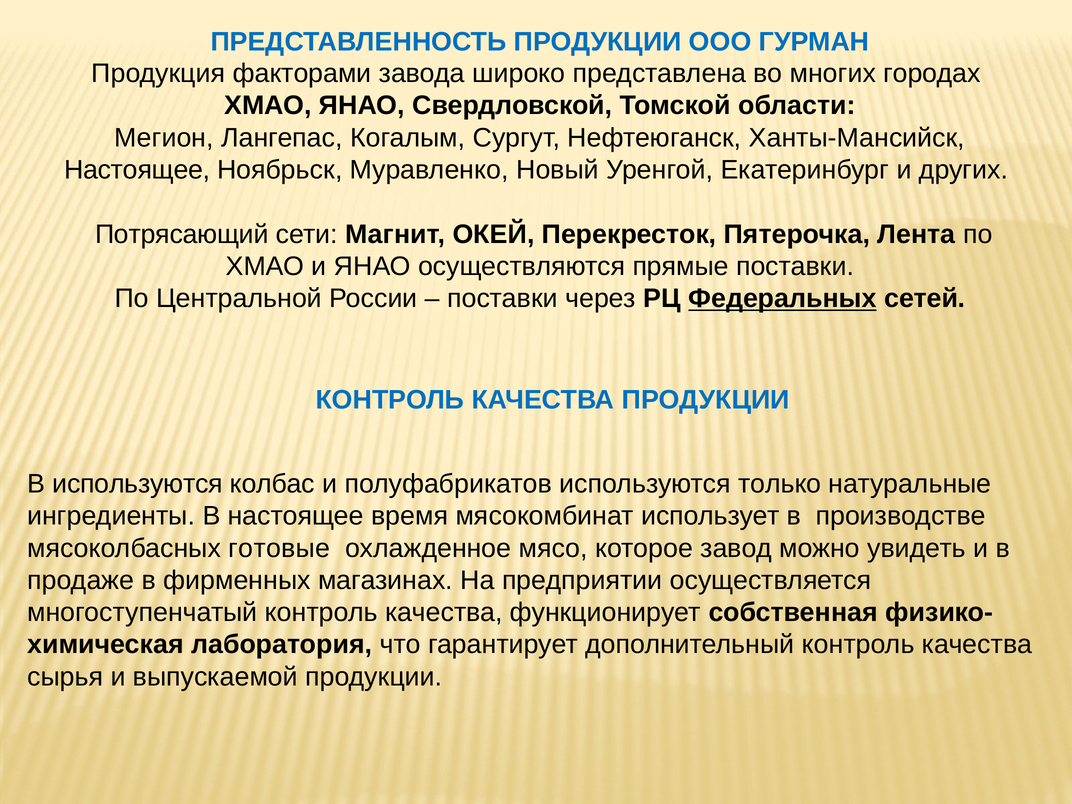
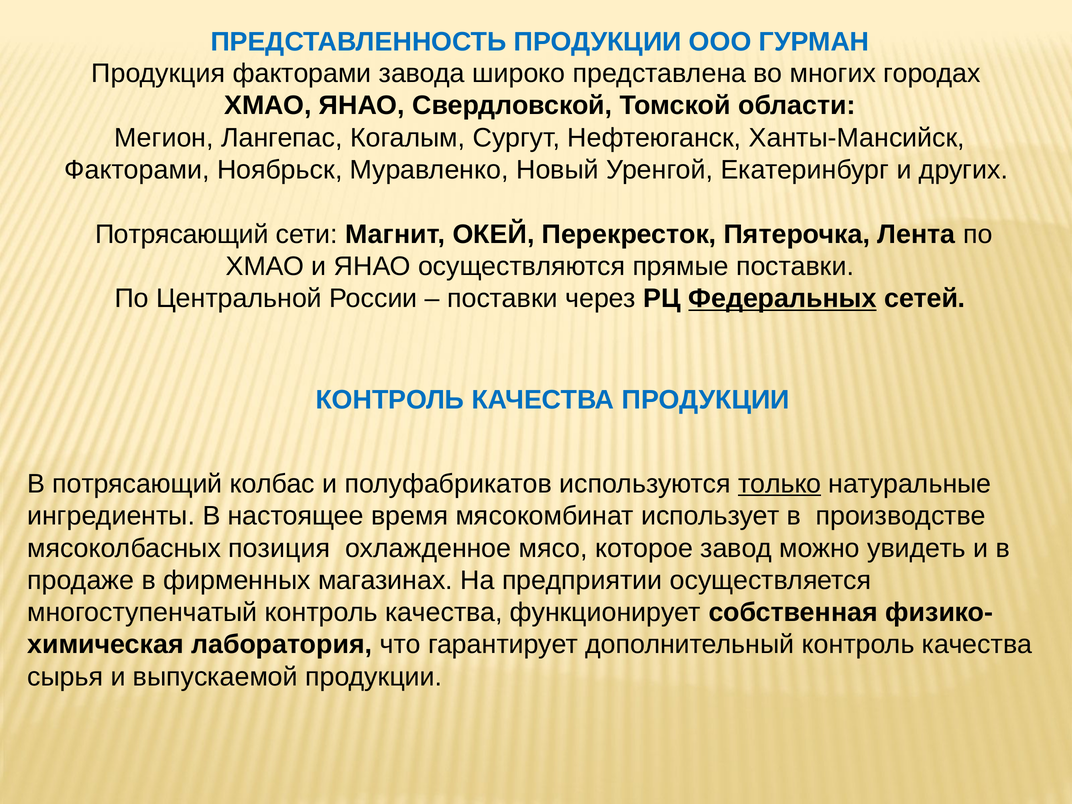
Настоящее: Настоящее -> Факторами (137, 170)
В используются: используются -> потрясающий (137, 484)
только underline: none -> present (780, 484)
готовые: готовые -> позиция (279, 548)
